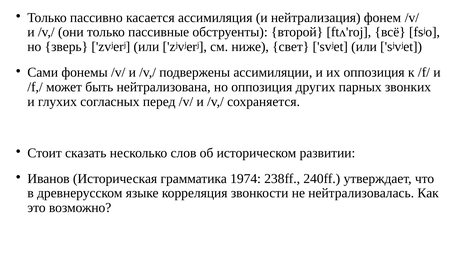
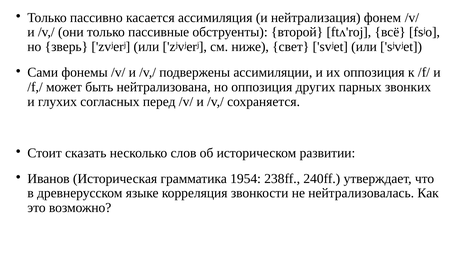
1974: 1974 -> 1954 (246, 178)
